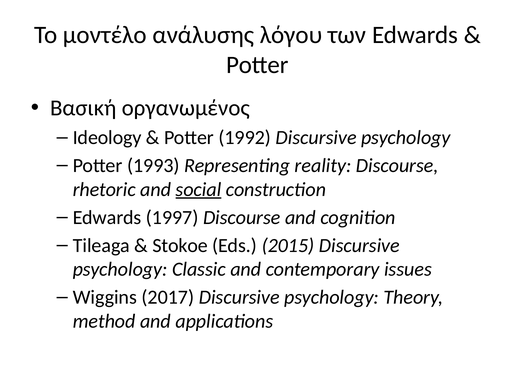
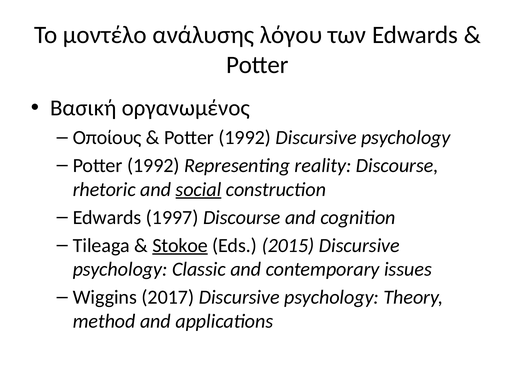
Ideology: Ideology -> Οποίους (107, 138)
1993: 1993 -> 1992 (153, 166)
Stokoe underline: none -> present (180, 246)
